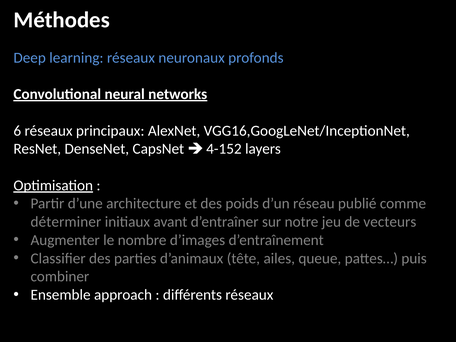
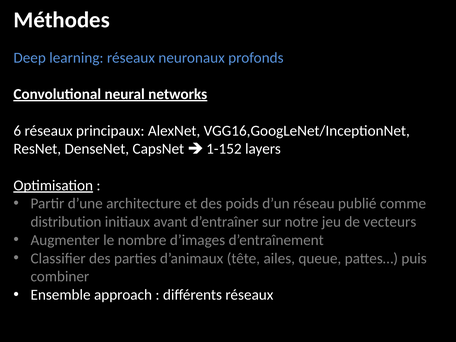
4-152: 4-152 -> 1-152 (224, 149)
déterminer: déterminer -> distribution (66, 222)
